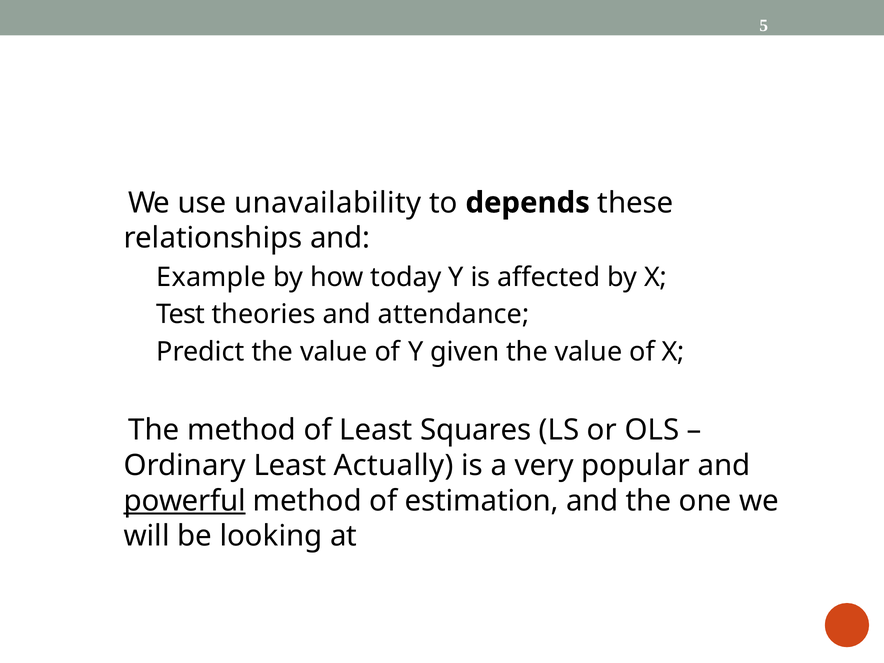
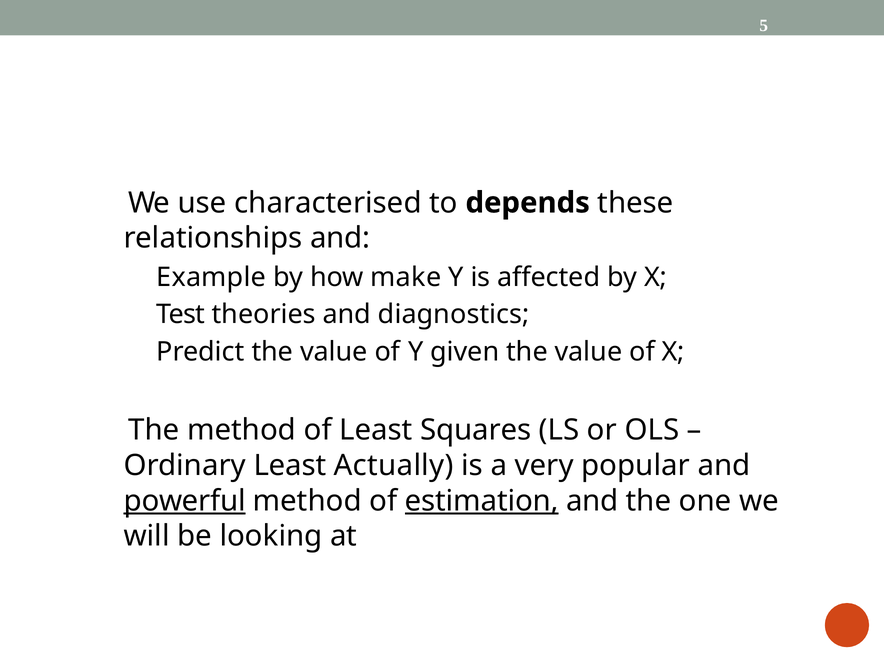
unavailability: unavailability -> characterised (328, 203)
today: today -> make (406, 277)
attendance: attendance -> diagnostics (454, 314)
estimation underline: none -> present (482, 501)
